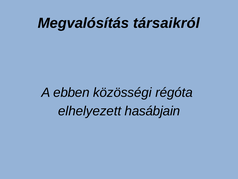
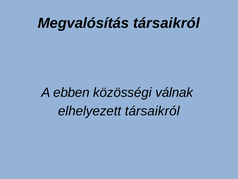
régóta: régóta -> válnak (174, 92)
elhelyezett hasábjain: hasábjain -> társaikról (152, 111)
